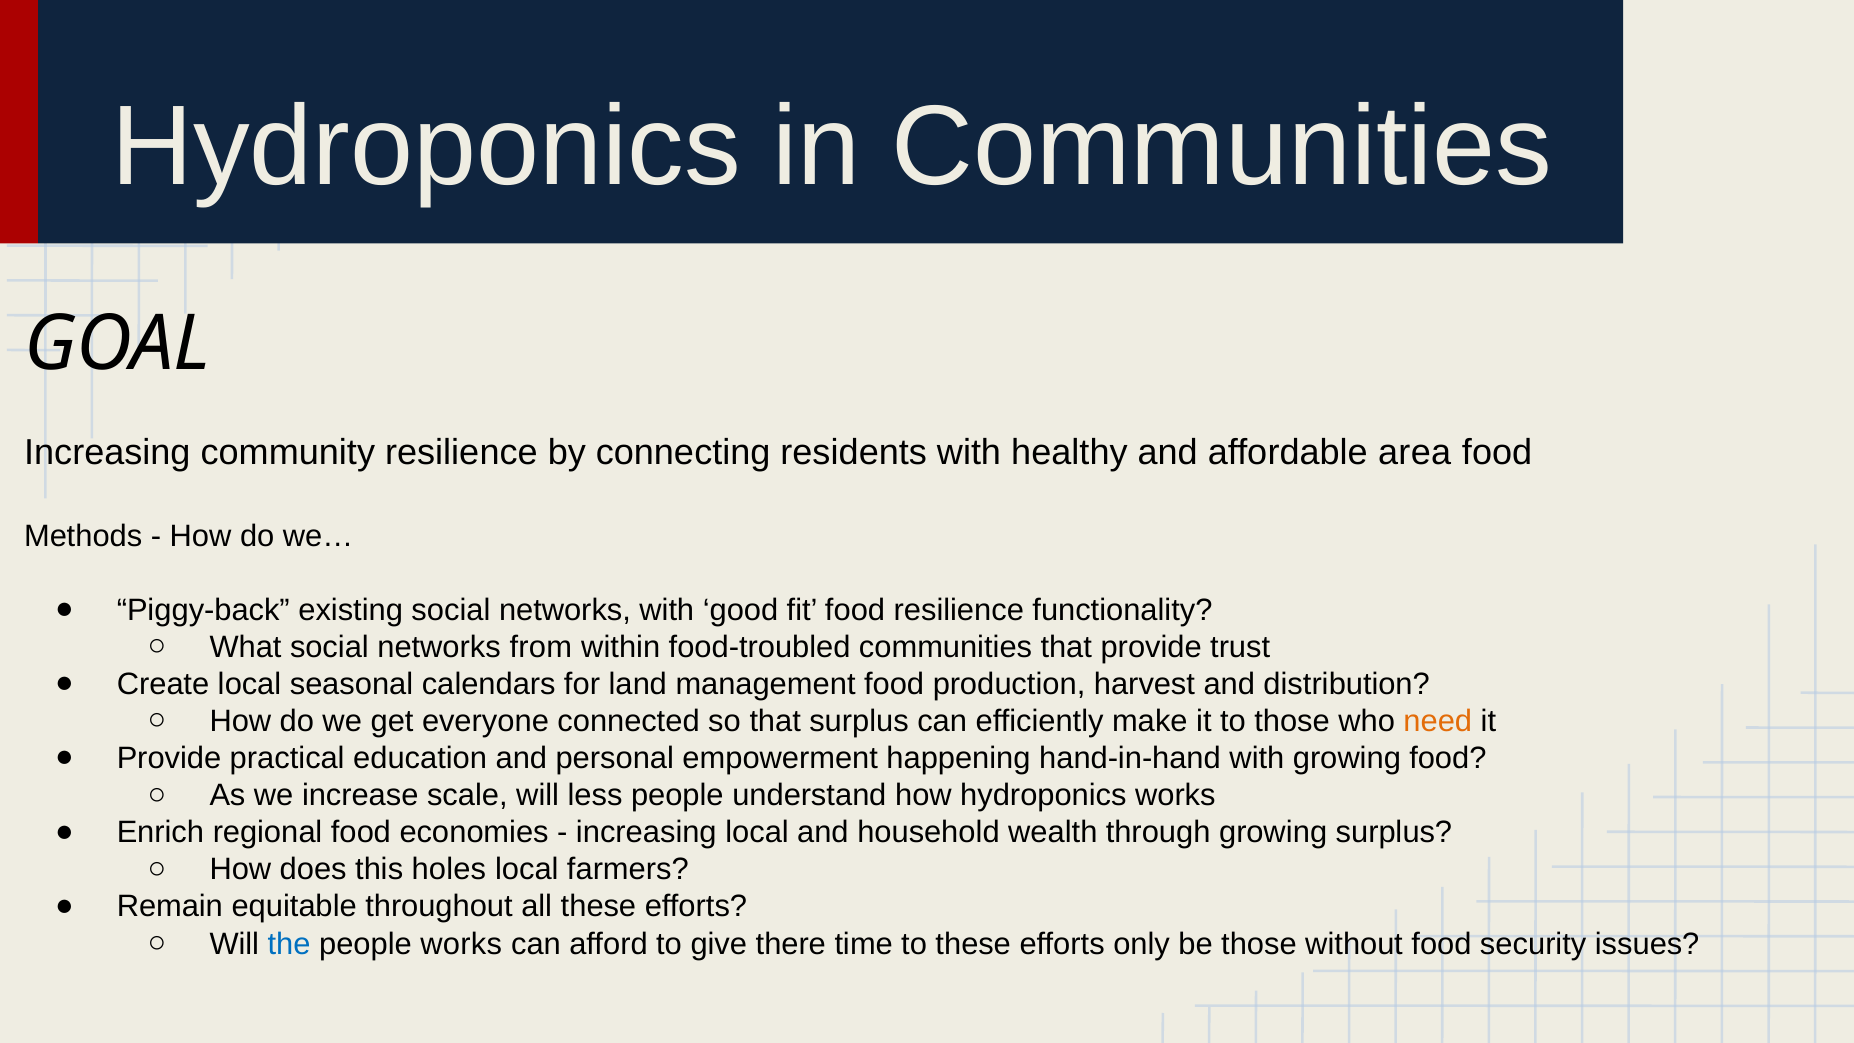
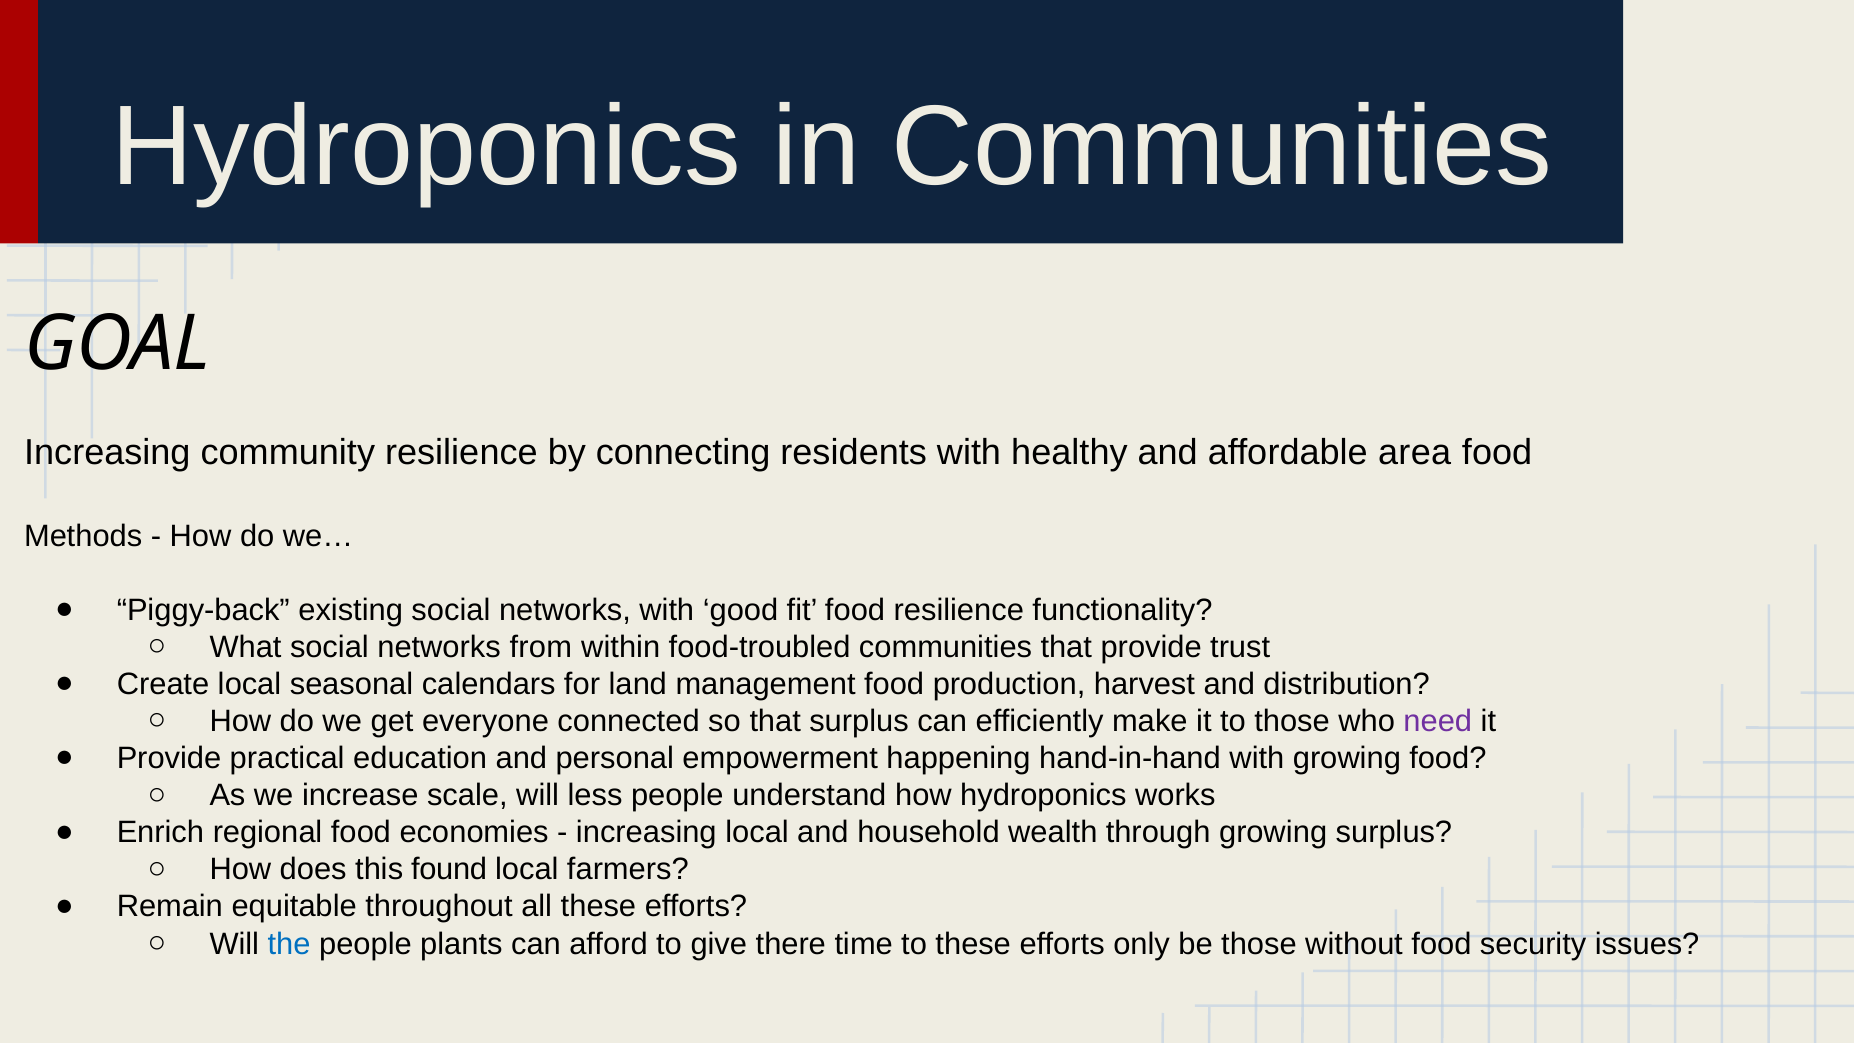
need colour: orange -> purple (1438, 721)
holes: holes -> found (449, 870)
people works: works -> plants (461, 944)
